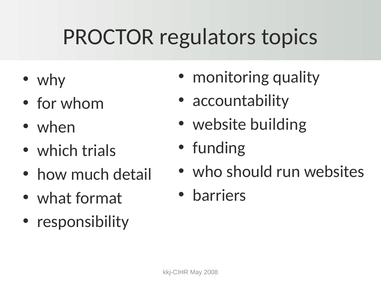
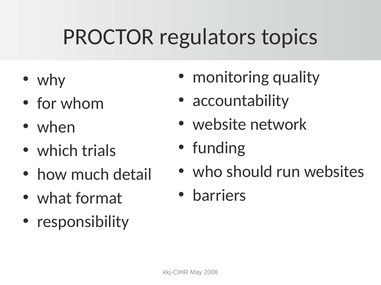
building: building -> network (278, 125)
